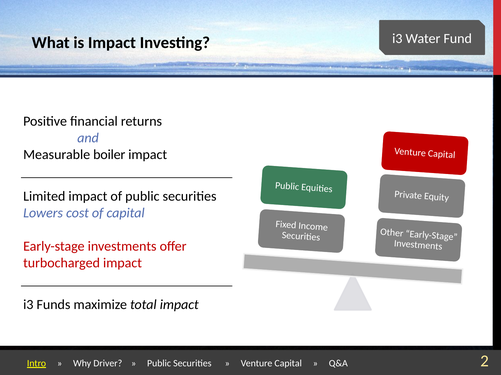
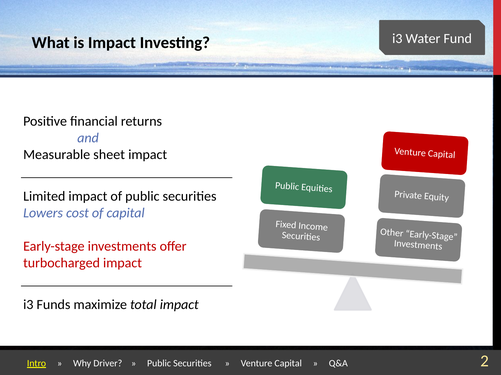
boiler: boiler -> sheet (109, 155)
